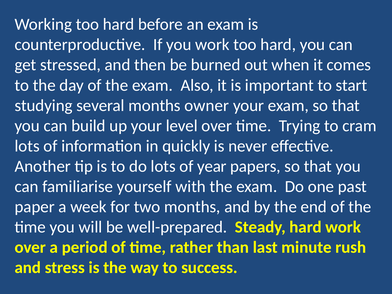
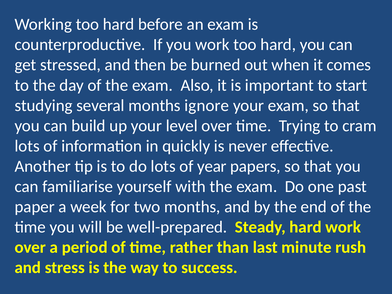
owner: owner -> ignore (207, 105)
